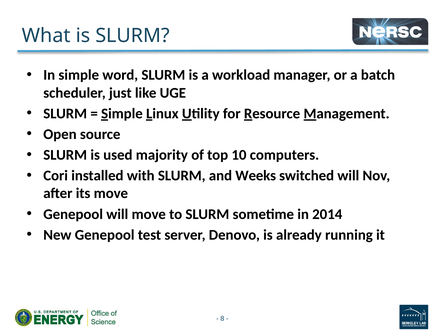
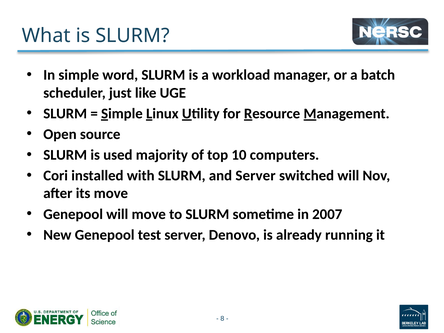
and Weeks: Weeks -> Server (256, 176)
2014: 2014 -> 2007 (327, 214)
